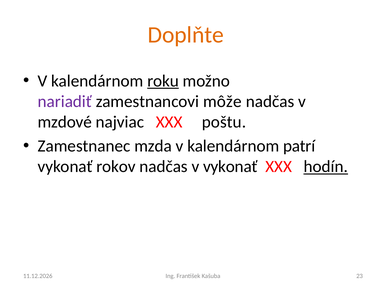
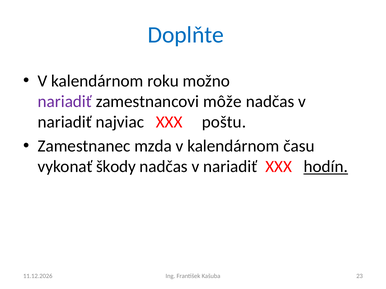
Doplňte colour: orange -> blue (186, 35)
roku underline: present -> none (163, 81)
mzdové: mzdové -> nariadiť (65, 122)
patrí: patrí -> času (299, 146)
rokov: rokov -> škody (116, 167)
vykonať: vykonať -> nariadiť (230, 167)
